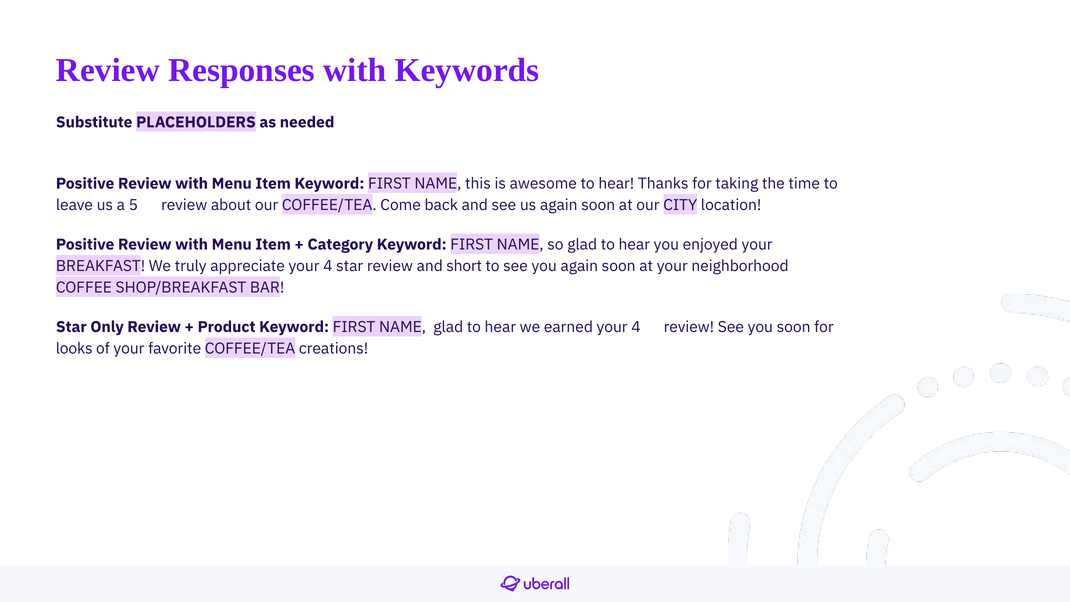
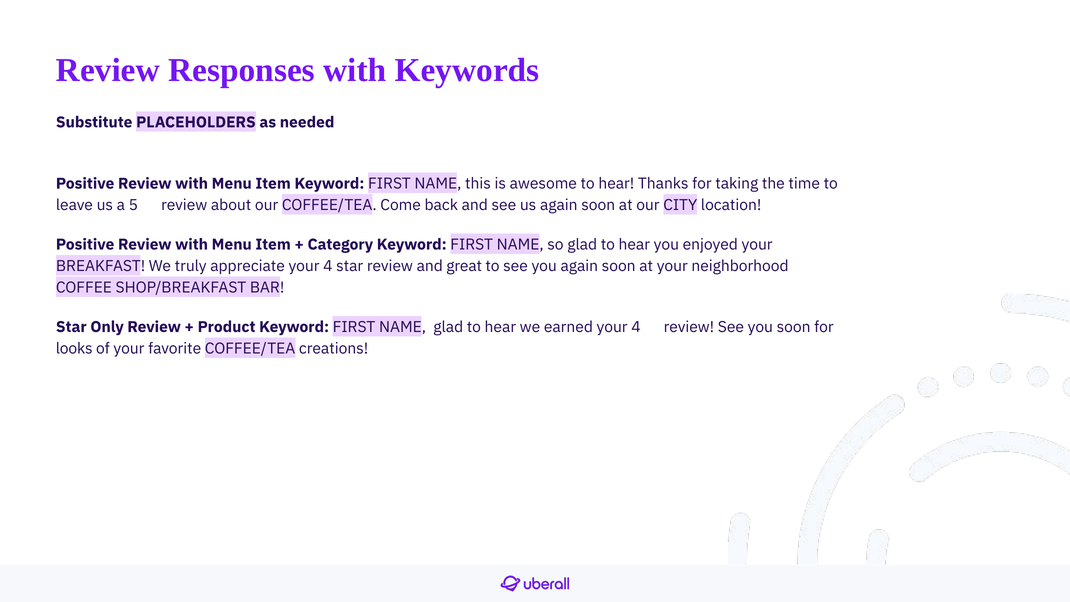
short: short -> great (464, 266)
